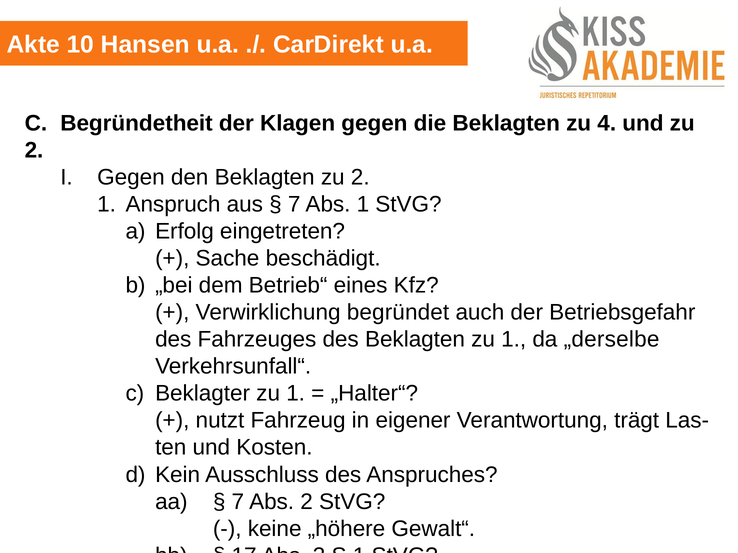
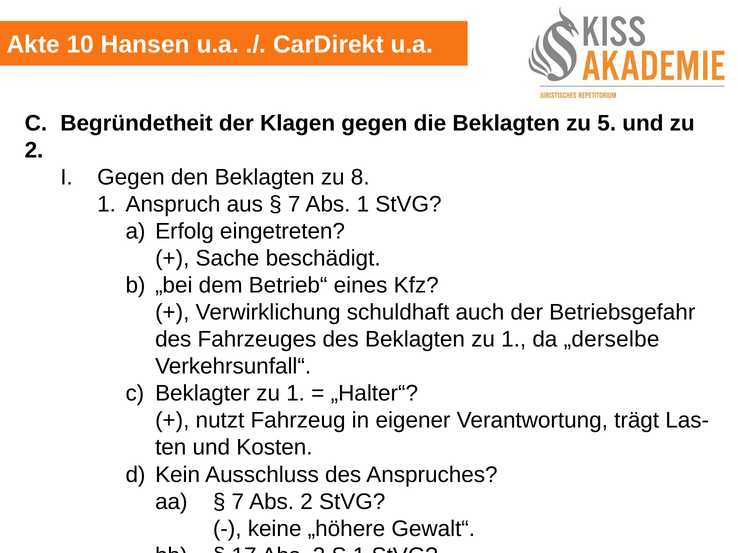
4: 4 -> 5 (607, 123)
Beklagten zu 2: 2 -> 8 (360, 177)
begründet: begründet -> schuldhaft (398, 313)
